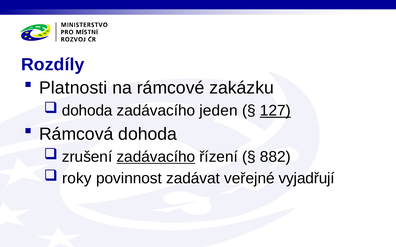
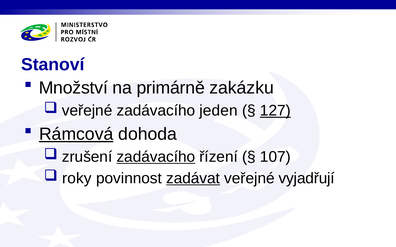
Rozdíly: Rozdíly -> Stanoví (53, 65)
Platnosti: Platnosti -> Množství (73, 88)
rámcové: rámcové -> primárně (171, 88)
dohoda: dohoda -> veřejné (87, 111)
Rámcová underline: none -> present (76, 134)
882: 882 -> 107 (275, 157)
zadávat underline: none -> present (193, 179)
